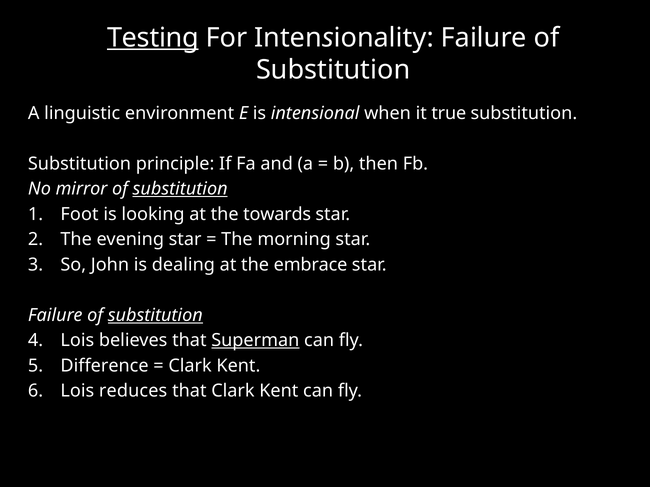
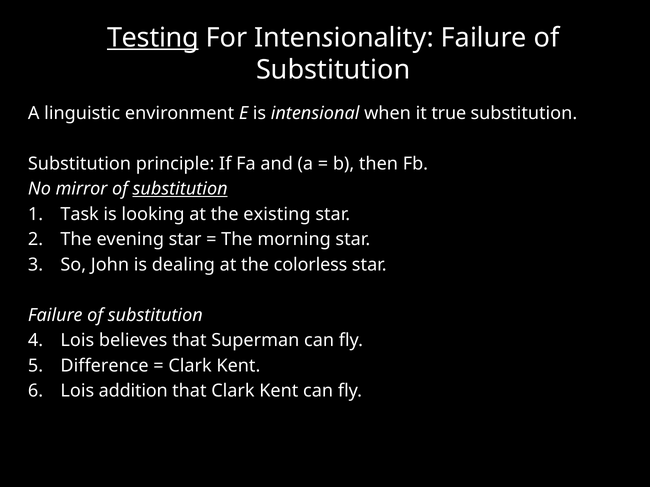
Foot: Foot -> Task (80, 214)
towards: towards -> existing (277, 214)
embrace: embrace -> colorless (311, 265)
substitution underline: present -> none (155, 315)
Superman underline: present -> none (255, 341)
reduces: reduces -> addition (133, 391)
